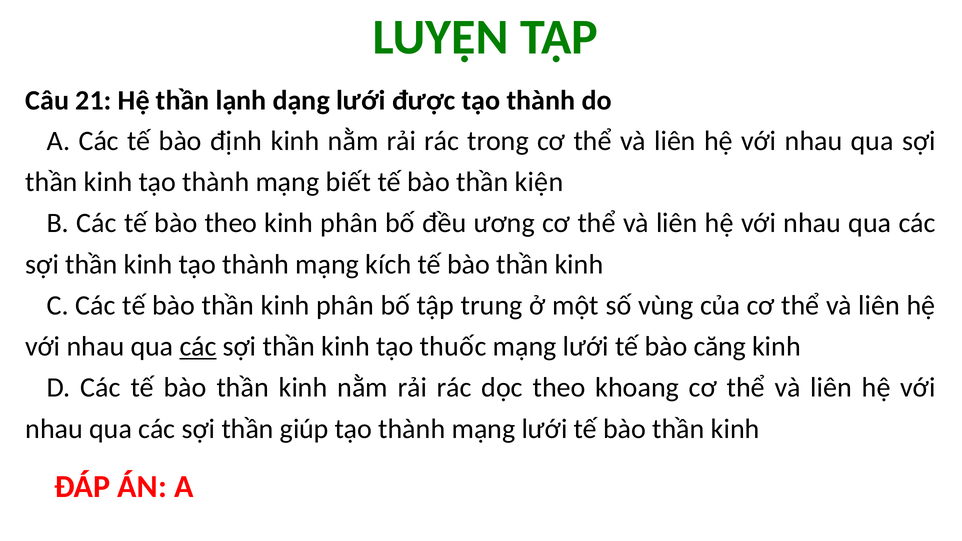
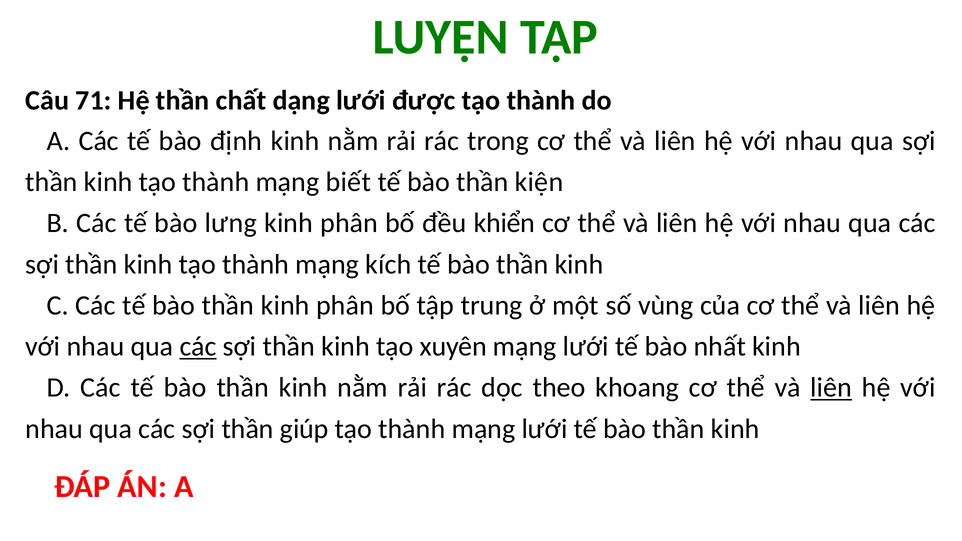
21: 21 -> 71 (94, 101)
lạnh: lạnh -> chất (241, 101)
bào theo: theo -> lưng (231, 223)
ương: ương -> khiển (504, 223)
thuốc: thuốc -> xuyên (453, 347)
căng: căng -> nhất (720, 347)
liên underline: none -> present (831, 388)
